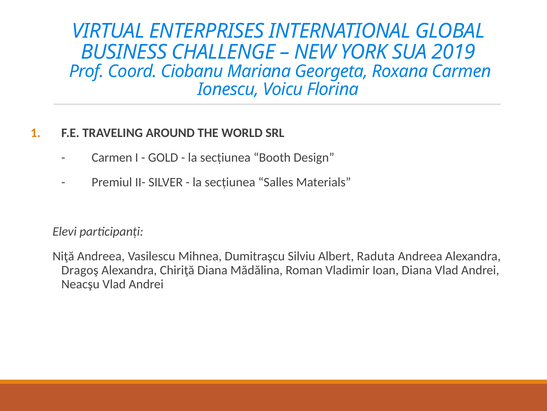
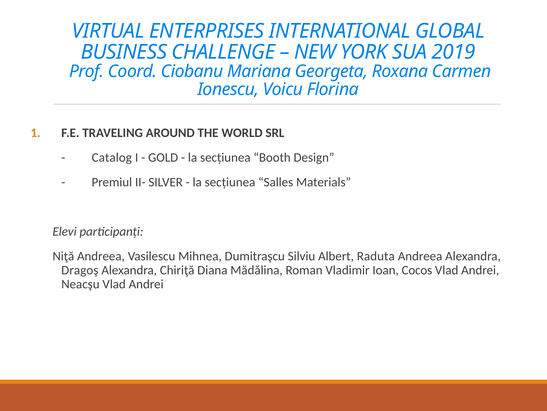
Carmen: Carmen -> Catalog (112, 157)
Ioan Diana: Diana -> Cocos (417, 270)
